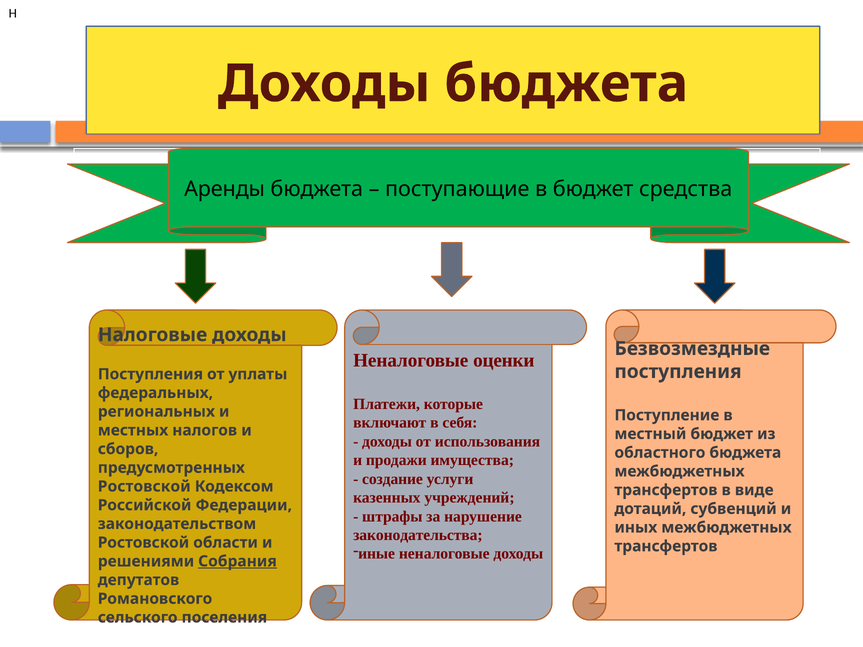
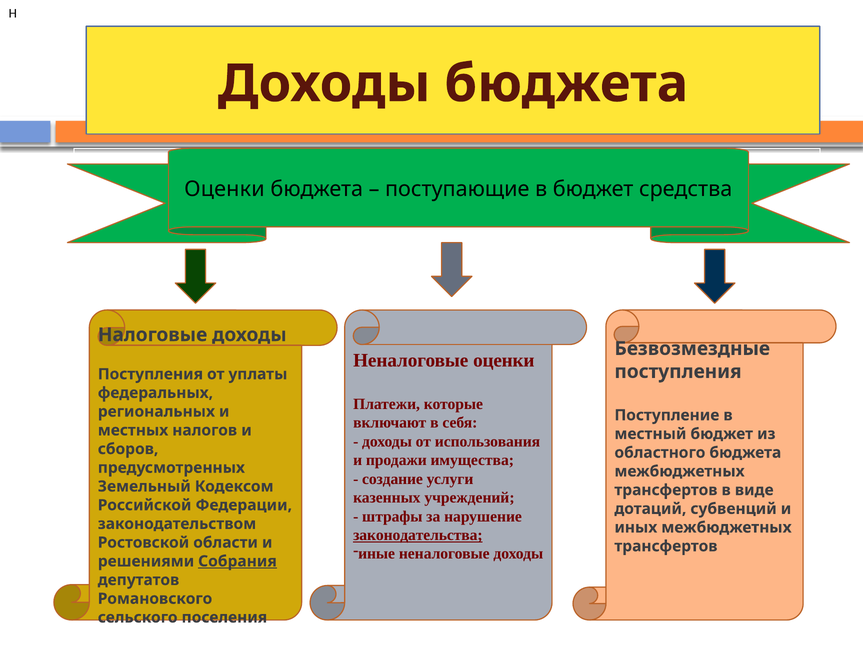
Аренды: Аренды -> Оценки (224, 189)
Ростовской: Ростовской -> Земельный (144, 487)
законодательства underline: none -> present (418, 535)
